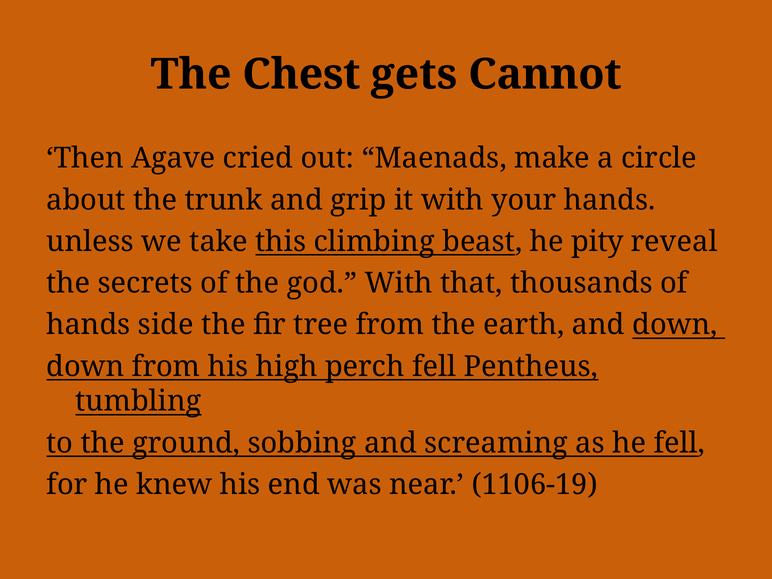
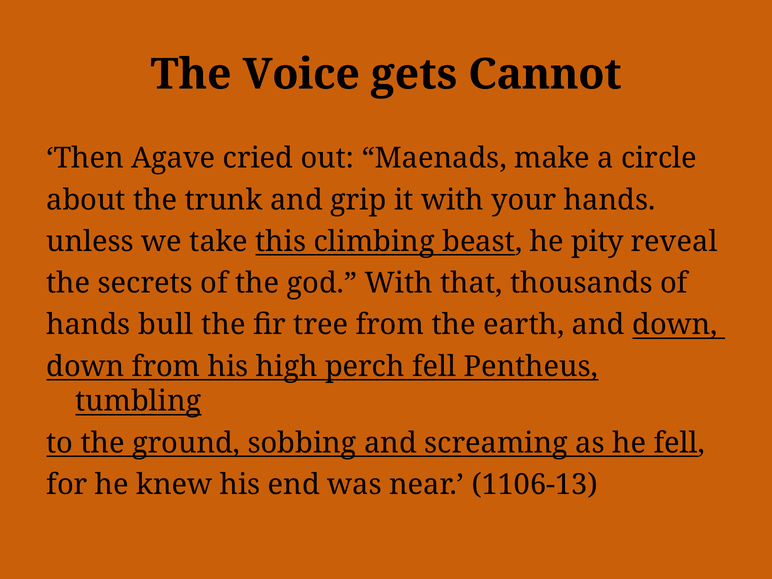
Chest: Chest -> Voice (301, 74)
side: side -> bull (166, 325)
1106-19: 1106-19 -> 1106-13 (535, 485)
